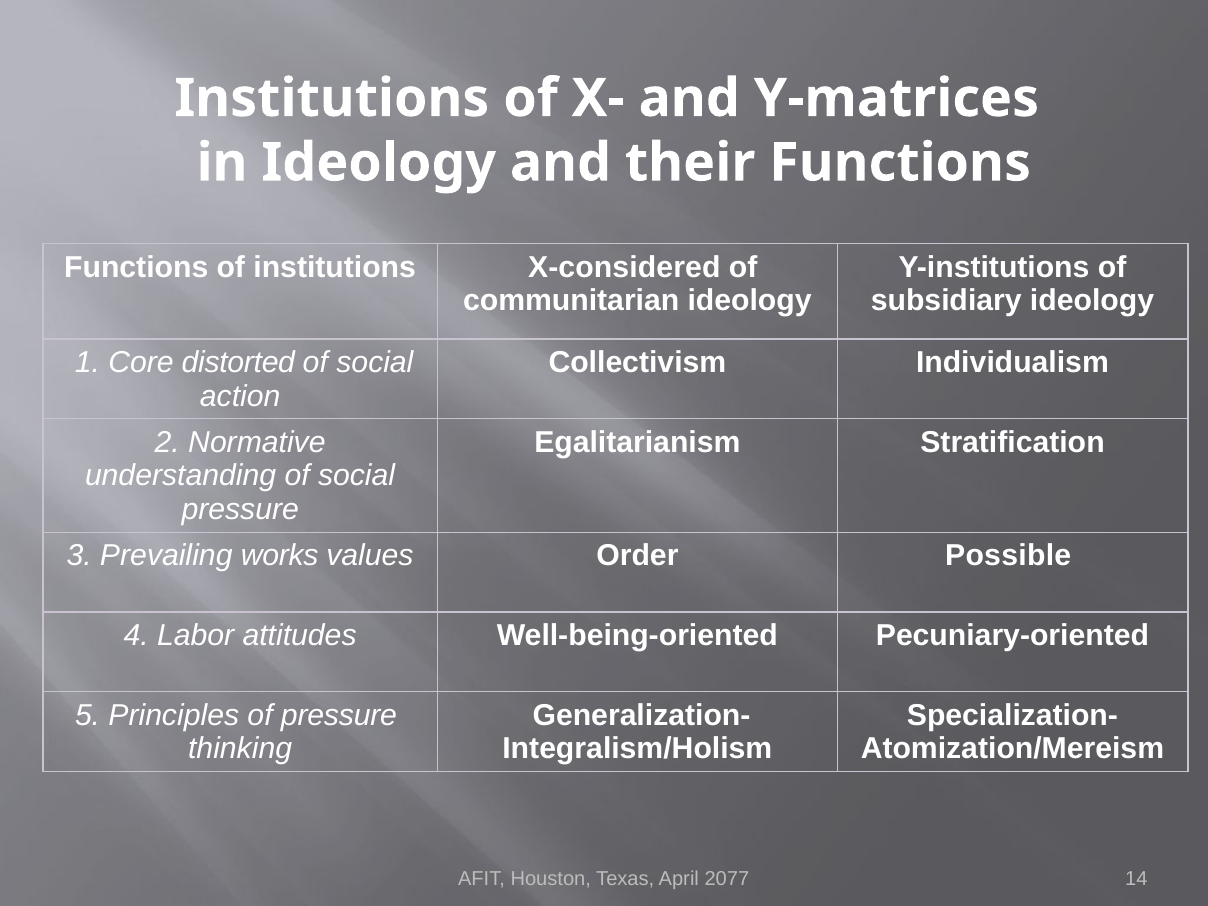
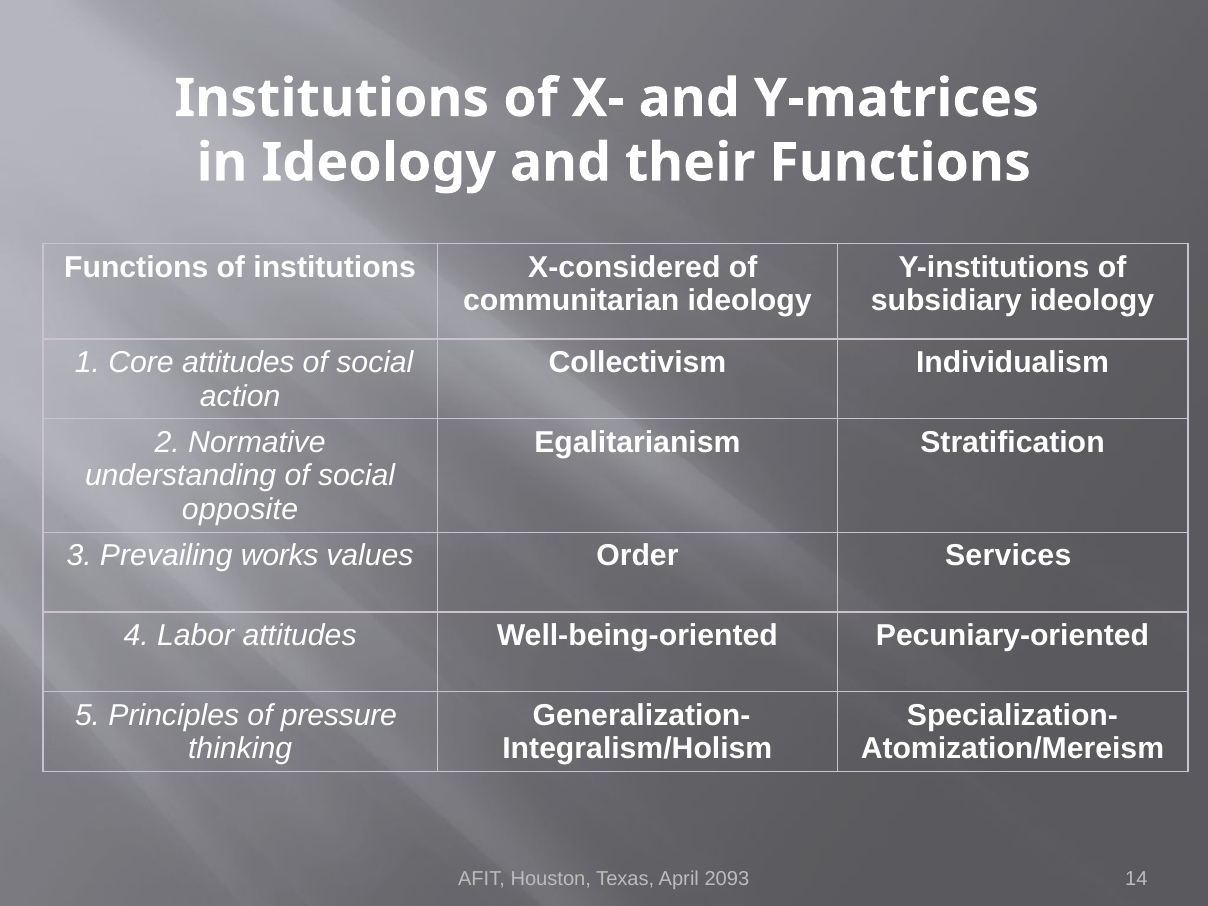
Core distorted: distorted -> attitudes (238, 362)
pressure: pressure -> opposite (240, 510)
Possible: Possible -> Services (1008, 556)
2077: 2077 -> 2093 (727, 879)
